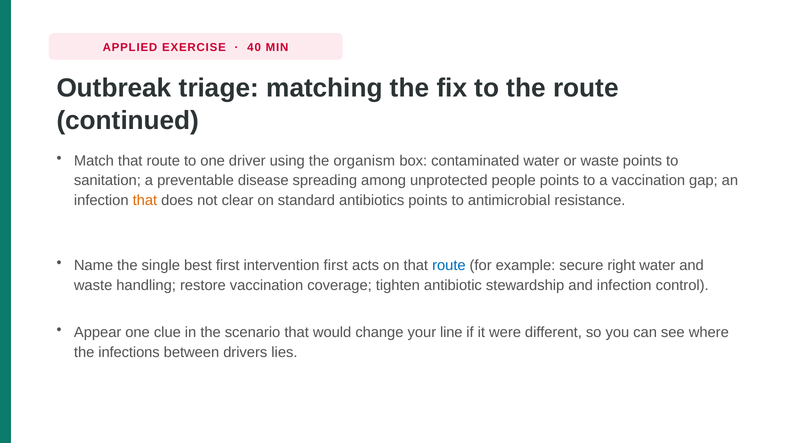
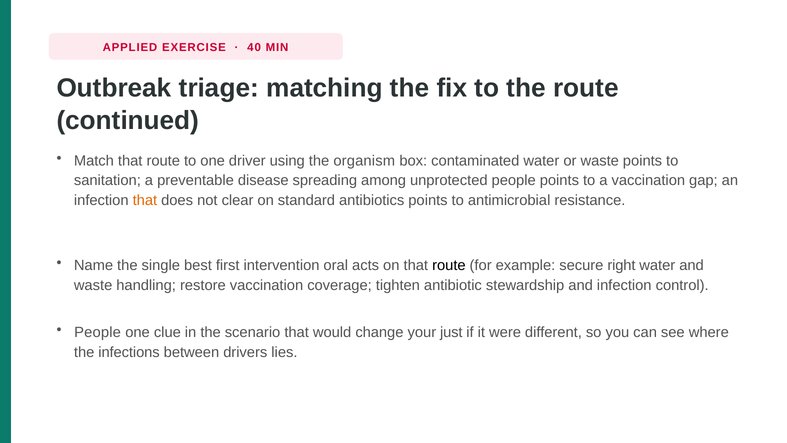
intervention first: first -> oral (336, 265)
route colour: blue -> black (449, 265)
Appear: Appear -> People (98, 332)
line: line -> just (451, 332)
